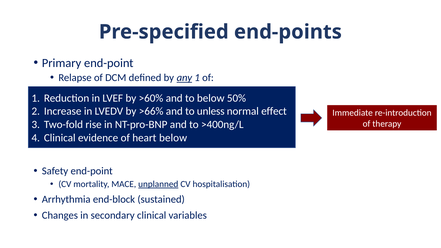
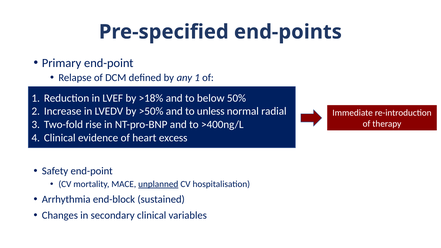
any underline: present -> none (184, 78)
>60%: >60% -> >18% (151, 98)
>66%: >66% -> >50% (151, 111)
effect: effect -> radial (274, 111)
heart below: below -> excess (173, 138)
